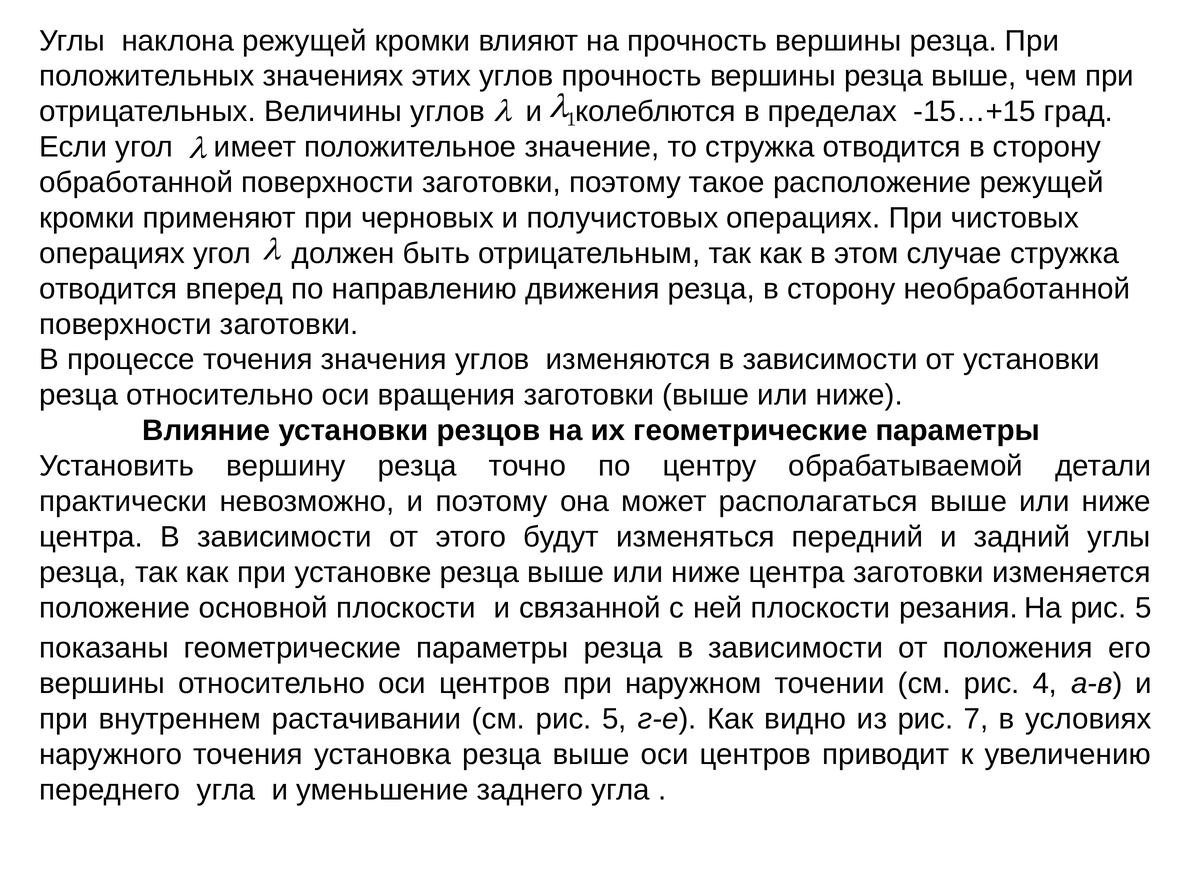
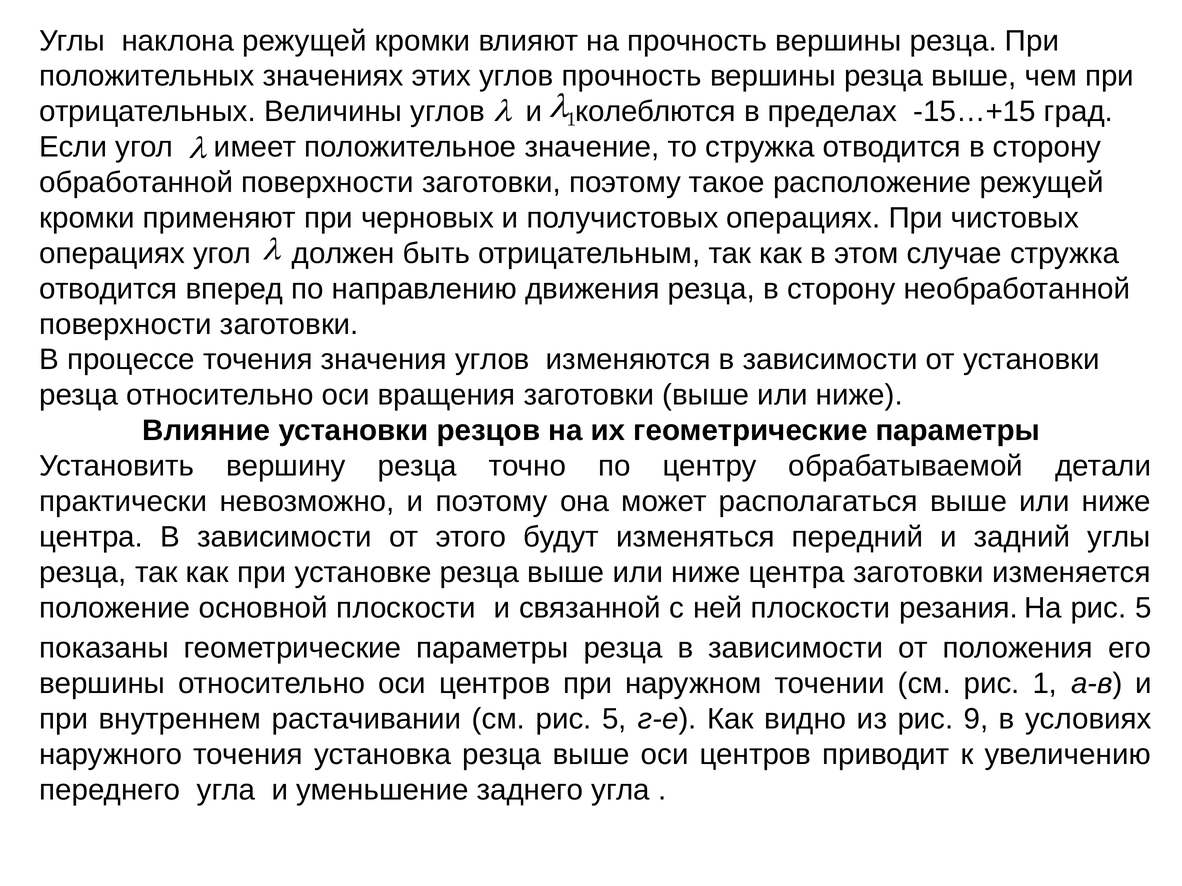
рис 4: 4 -> 1 (1045, 684)
7: 7 -> 9 (976, 719)
